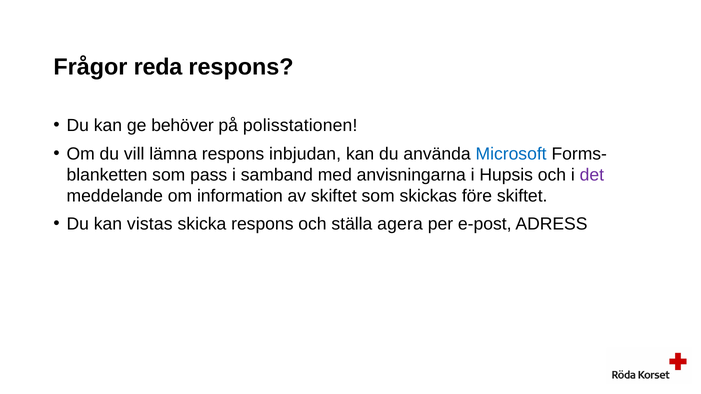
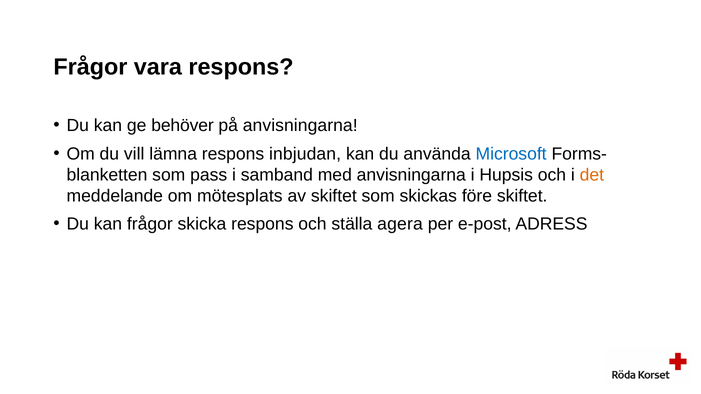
reda: reda -> vara (158, 67)
på polisstationen: polisstationen -> anvisningarna (300, 126)
det colour: purple -> orange (592, 175)
information: information -> mötesplats (240, 196)
kan vistas: vistas -> frågor (150, 224)
